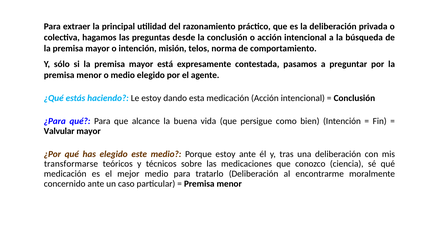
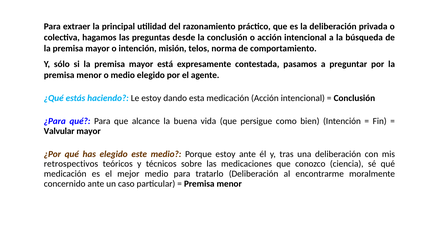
transformarse: transformarse -> retrospectivos (71, 164)
